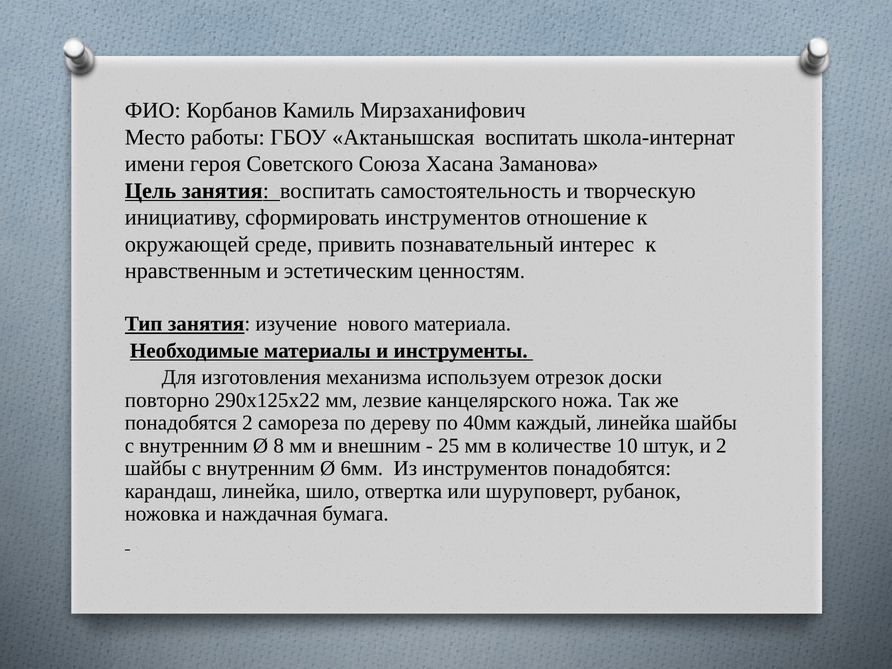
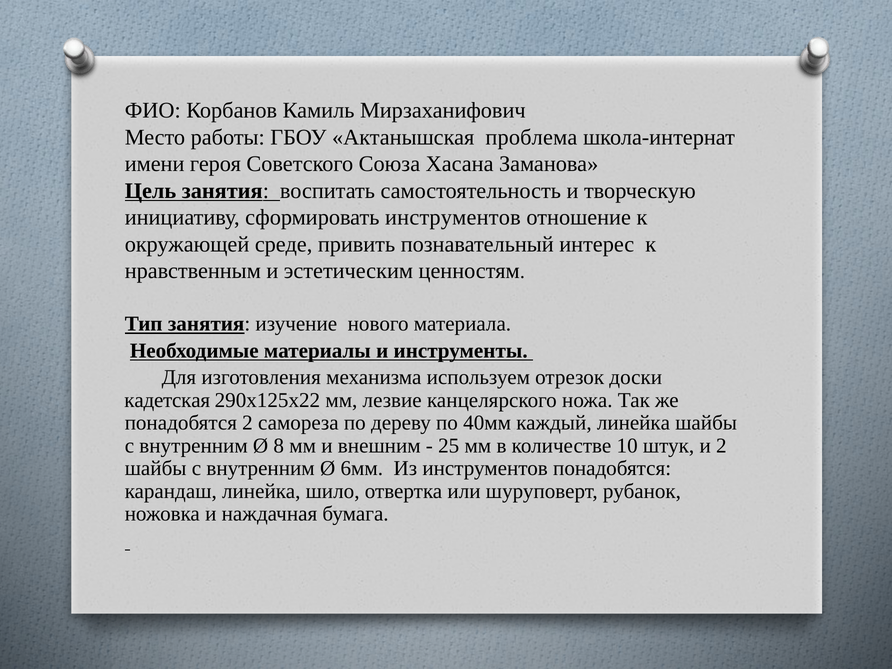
Актанышская воспитать: воспитать -> проблема (531, 137)
повторно: повторно -> кадетская (167, 400)
